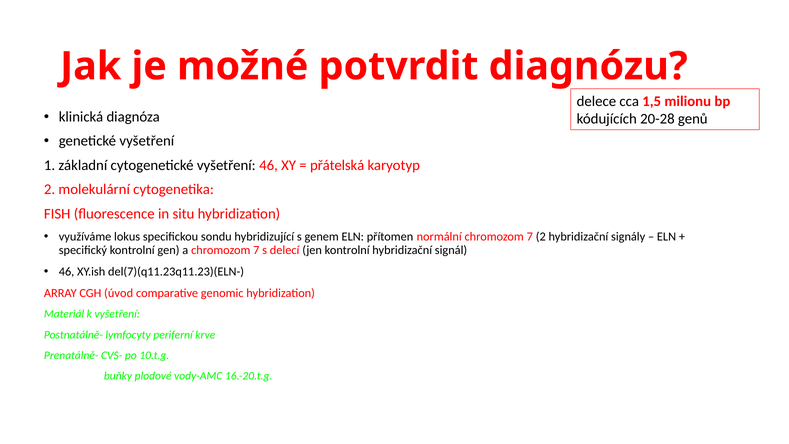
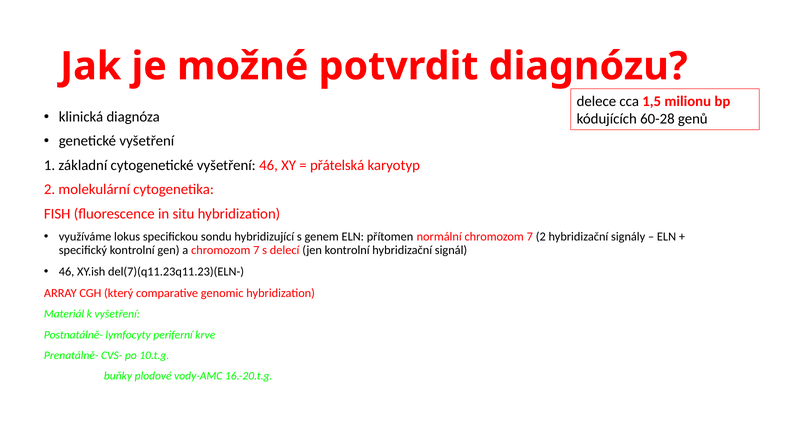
20-28: 20-28 -> 60-28 (657, 119)
úvod: úvod -> který (119, 293)
